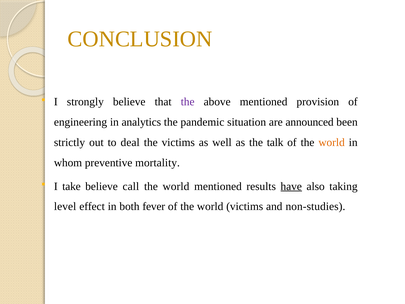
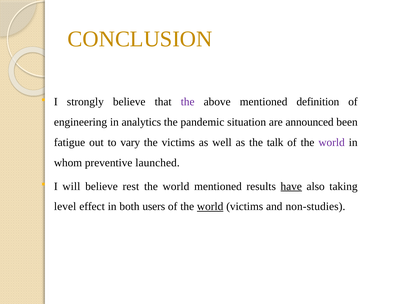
provision: provision -> definition (318, 102)
strictly: strictly -> fatigue (70, 142)
deal: deal -> vary (130, 142)
world colour: orange -> purple (332, 142)
mortality: mortality -> launched (158, 163)
take: take -> will (71, 186)
call: call -> rest (131, 186)
fever: fever -> users (154, 206)
world underline: none -> present (210, 206)
